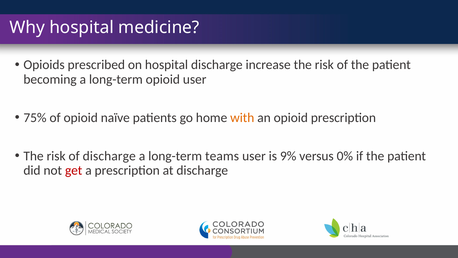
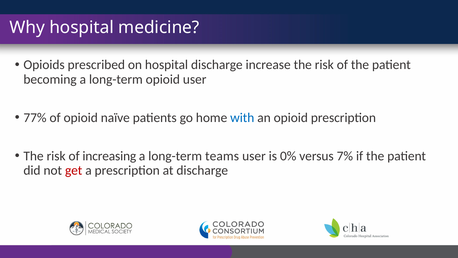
75%: 75% -> 77% (35, 118)
with colour: orange -> blue (242, 118)
of discharge: discharge -> increasing (109, 156)
9%: 9% -> 0% (288, 156)
0%: 0% -> 7% (345, 156)
